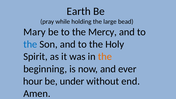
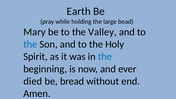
Mercy: Mercy -> Valley (102, 32)
the colour: orange -> blue (105, 57)
hour: hour -> died (33, 81)
under: under -> bread (72, 81)
